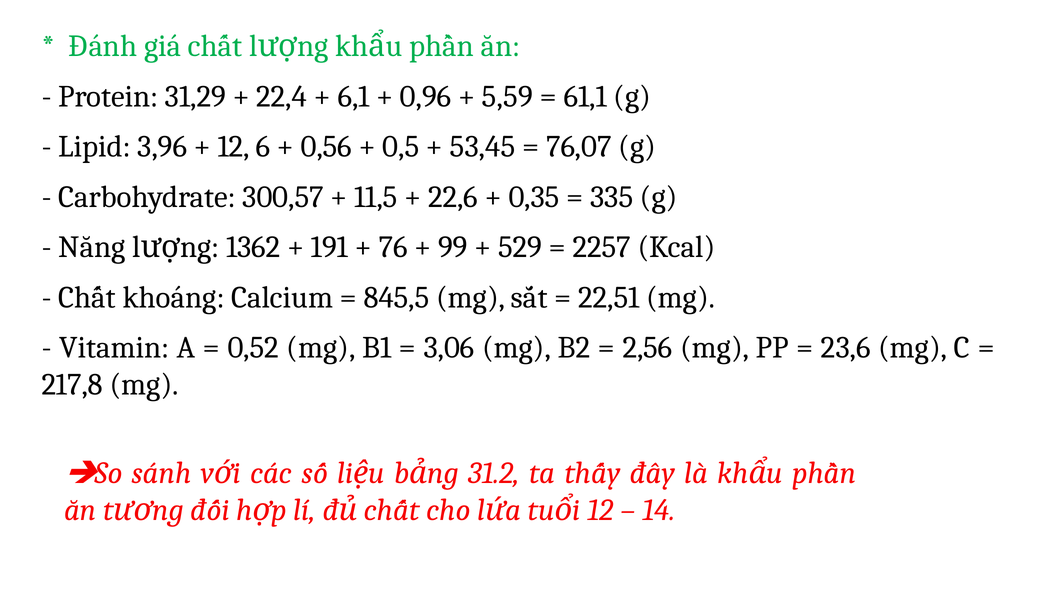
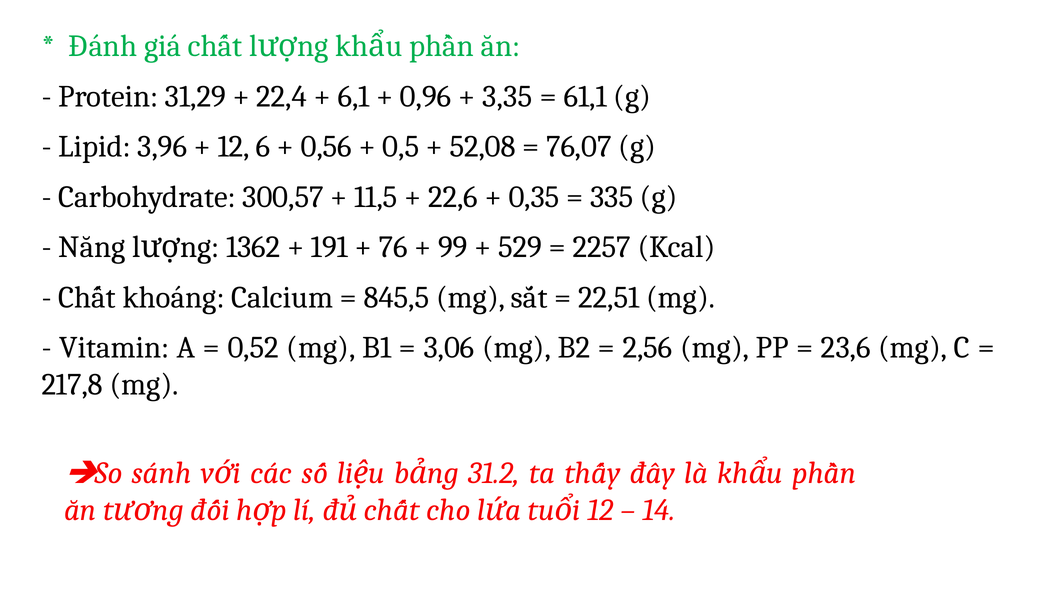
5,59: 5,59 -> 3,35 (507, 96)
53,45: 53,45 -> 52,08 (483, 147)
